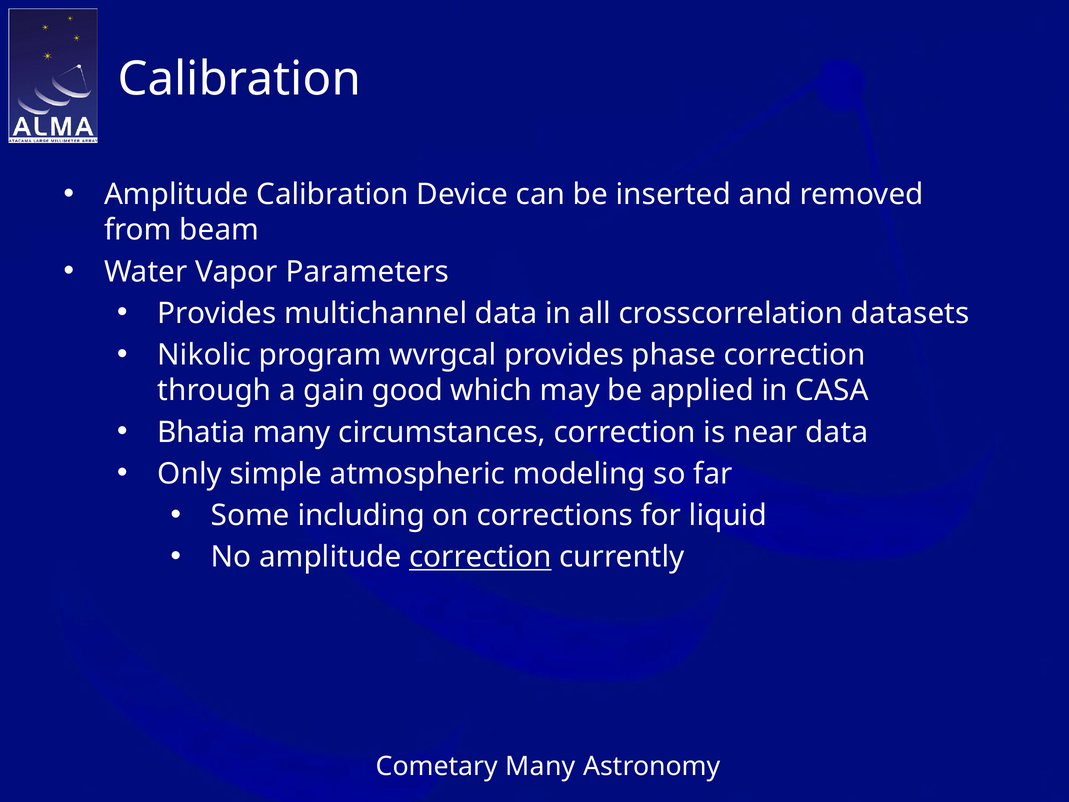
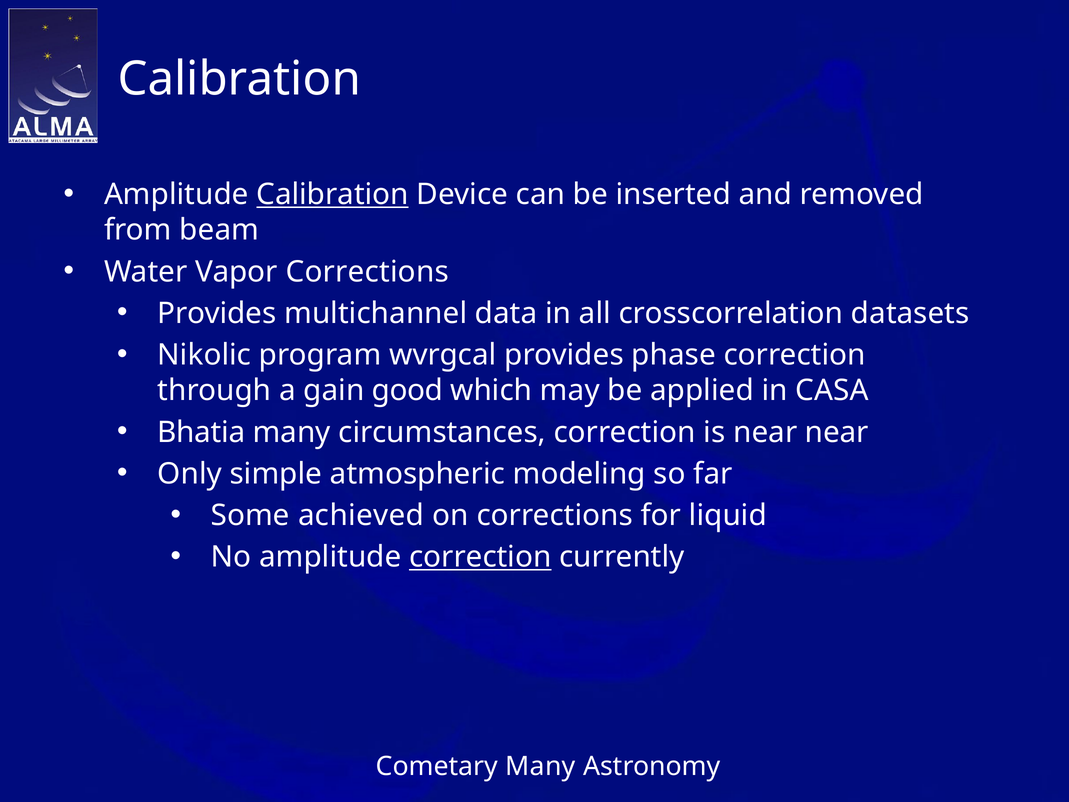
Calibration underline: none -> present (333, 194)
Vapor Parameters: Parameters -> Corrections (367, 272)
near data: data -> near (837, 432)
including: including -> achieved (361, 515)
